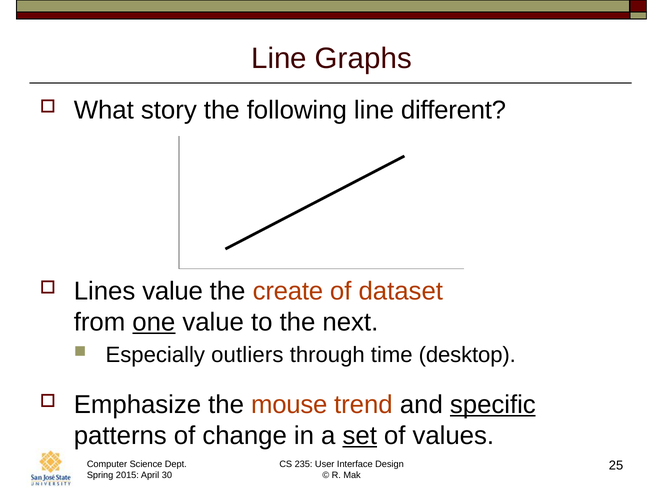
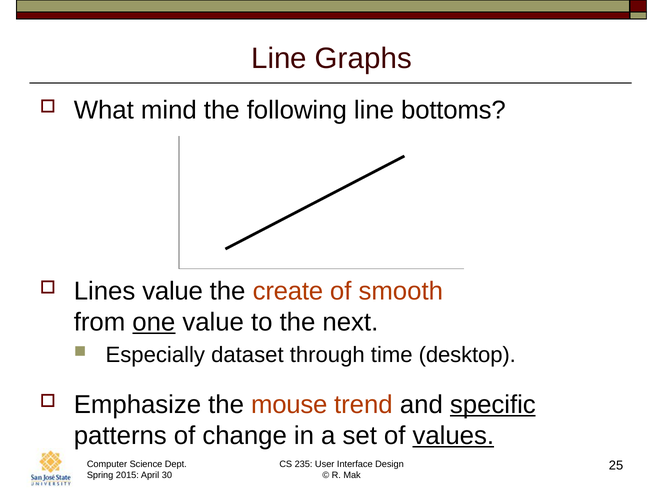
story: story -> mind (169, 110)
different: different -> bottoms (453, 110)
dataset: dataset -> smooth (401, 291)
outliers: outliers -> dataset (247, 355)
set underline: present -> none (360, 435)
values underline: none -> present (453, 435)
